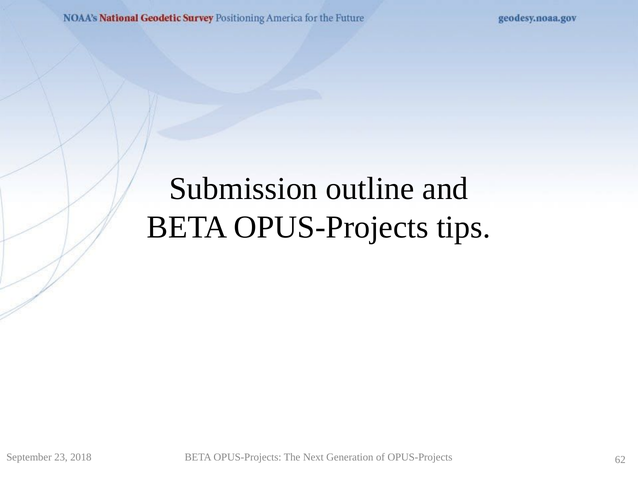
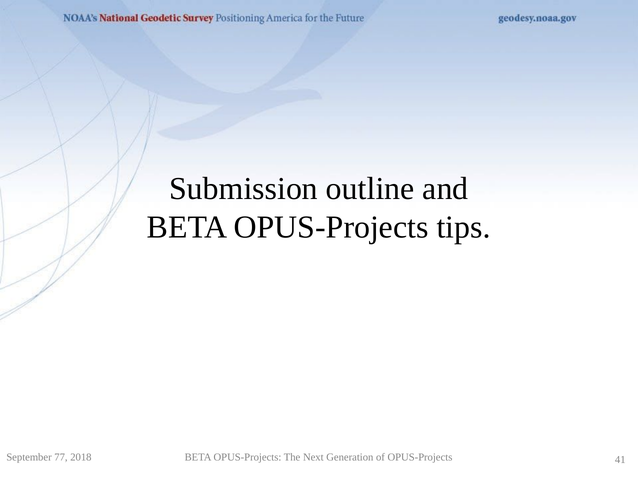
23: 23 -> 77 (61, 457)
62: 62 -> 41 (620, 459)
